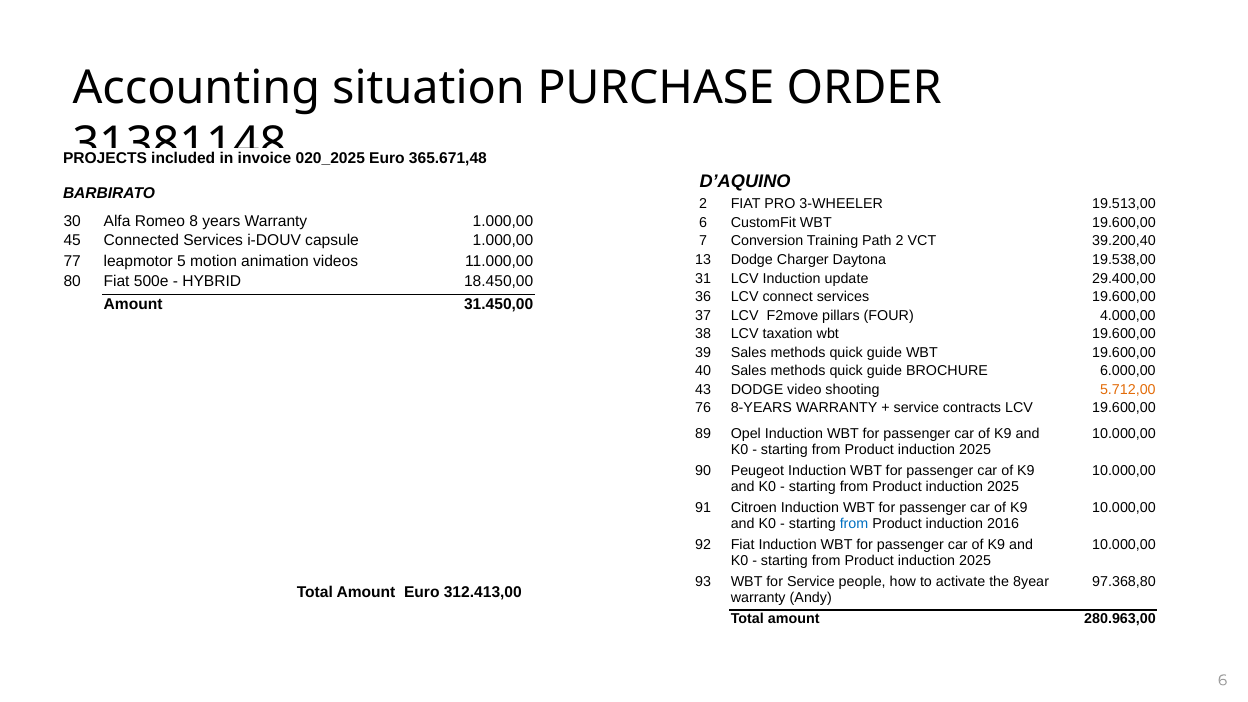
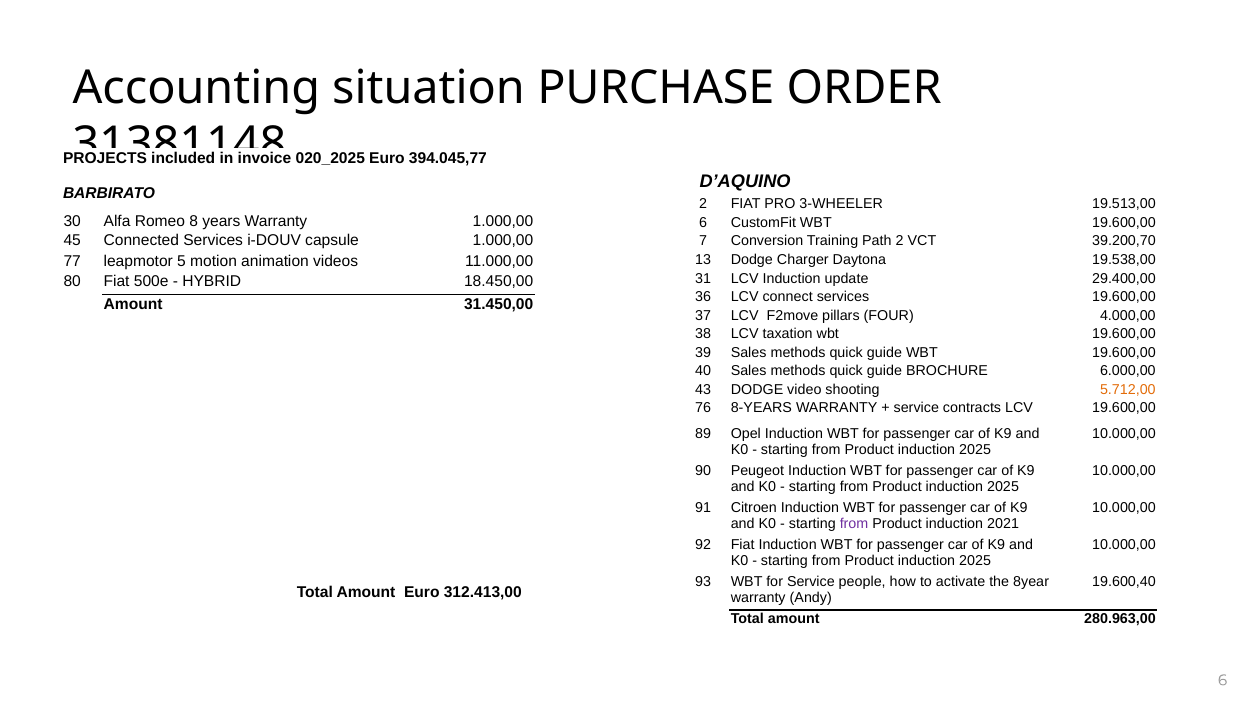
365.671,48: 365.671,48 -> 394.045,77 (448, 159)
39.200,40: 39.200,40 -> 39.200,70 (1124, 241)
from colour: blue -> purple (854, 524)
2016: 2016 -> 2021 (1003, 524)
97.368,80: 97.368,80 -> 19.600,40 (1124, 582)
